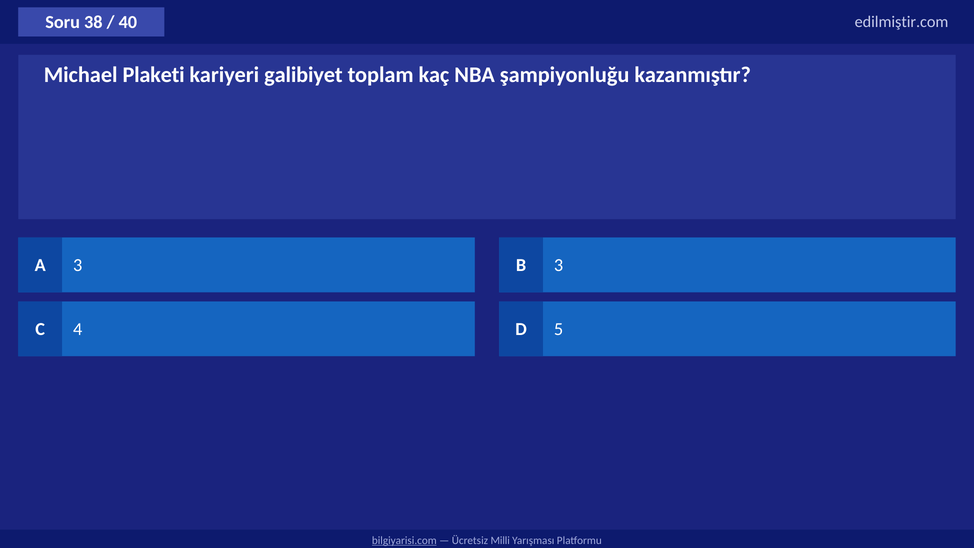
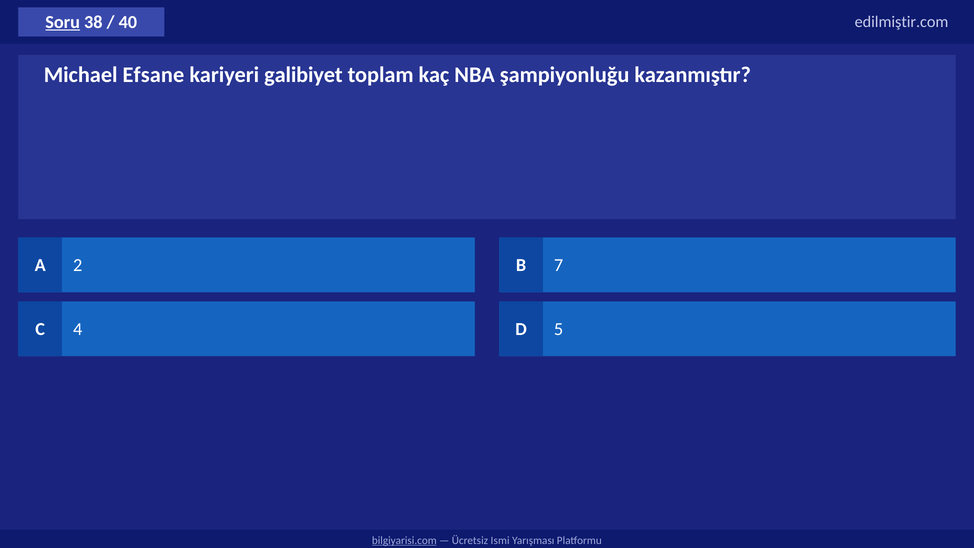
Soru underline: none -> present (63, 22)
Plaketi: Plaketi -> Efsane (153, 75)
A 3: 3 -> 2 (78, 265)
B 3: 3 -> 7 (559, 265)
Milli: Milli -> Ismi (500, 540)
